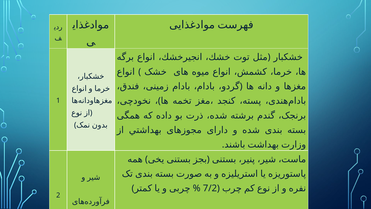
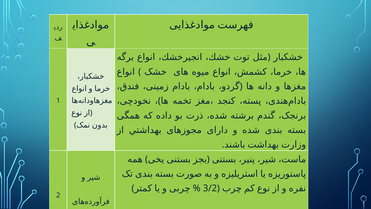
7/2: 7/2 -> 3/2 (210, 188)
